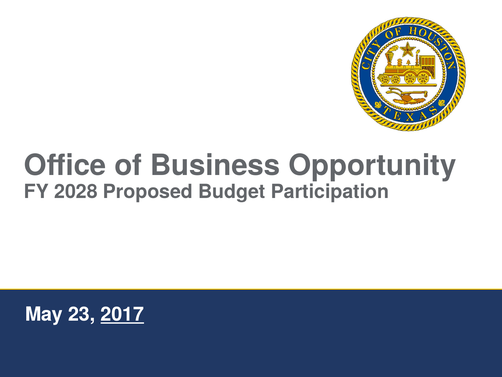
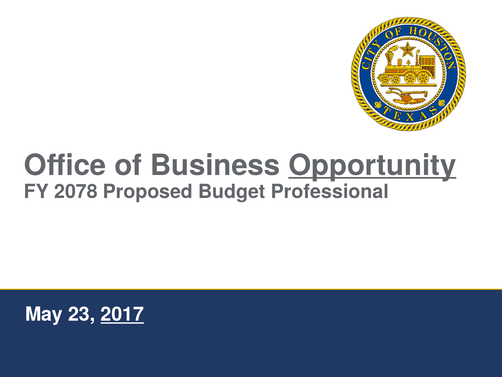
Opportunity underline: none -> present (372, 165)
2028: 2028 -> 2078 (76, 192)
Participation: Participation -> Professional (330, 192)
